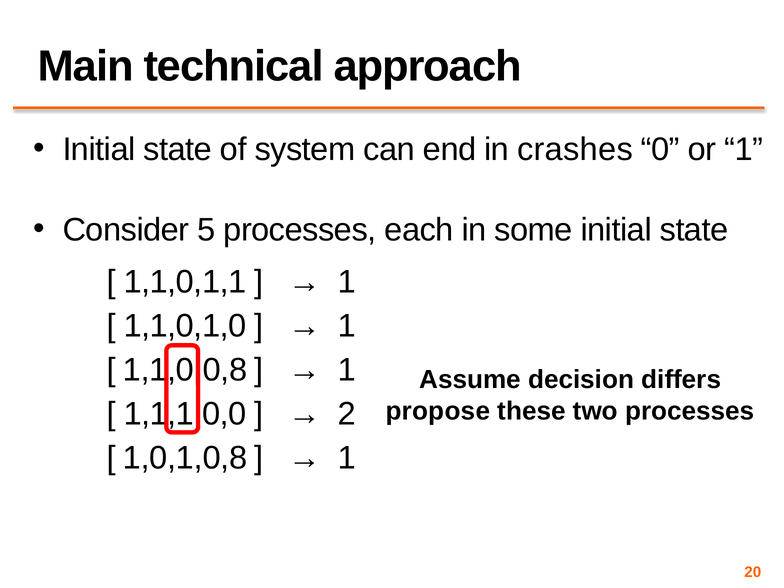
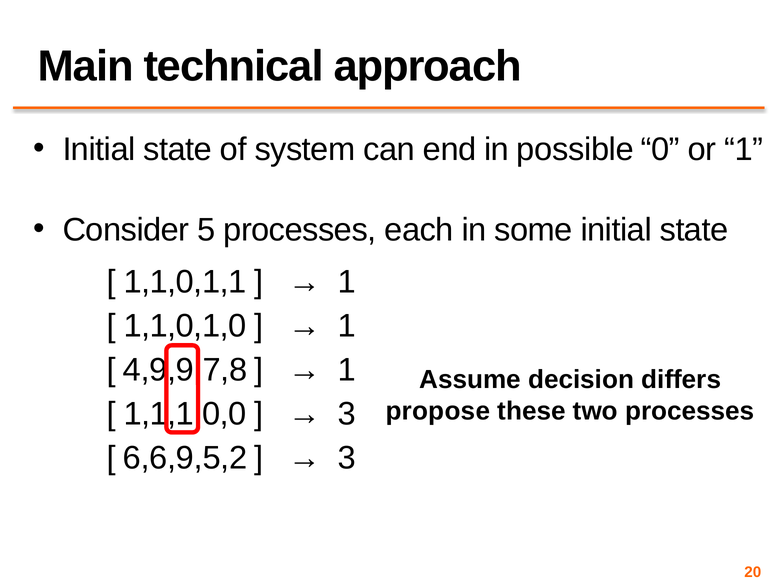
crashes: crashes -> possible (575, 149)
1,1,0,0,8: 1,1,0,0,8 -> 4,9,9,7,8 (185, 370)
2: 2 -> 3 (347, 414)
1,0,1,0,8: 1,0,1,0,8 -> 6,6,9,5,2 (185, 458)
1: 1 -> 3 (347, 458)
